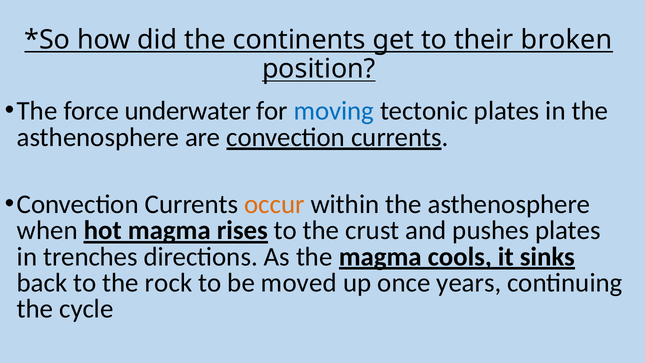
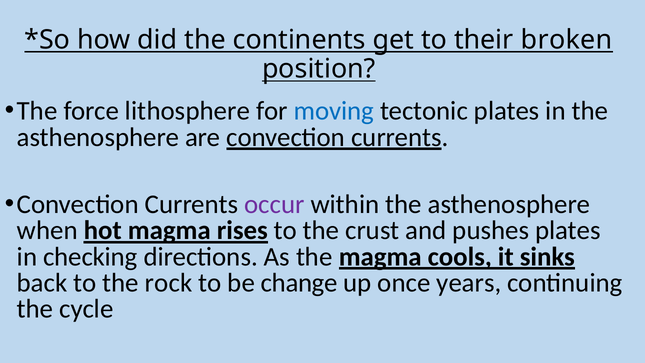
underwater: underwater -> lithosphere (188, 111)
occur colour: orange -> purple (274, 204)
trenches: trenches -> checking (90, 257)
moved: moved -> change (299, 283)
